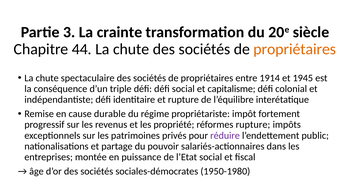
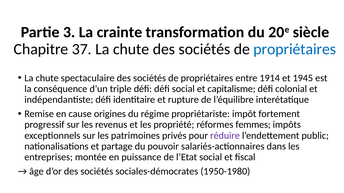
44: 44 -> 37 (82, 49)
propriétaires colour: orange -> blue (295, 49)
durable: durable -> origines (110, 114)
réformes rupture: rupture -> femmes (253, 125)
